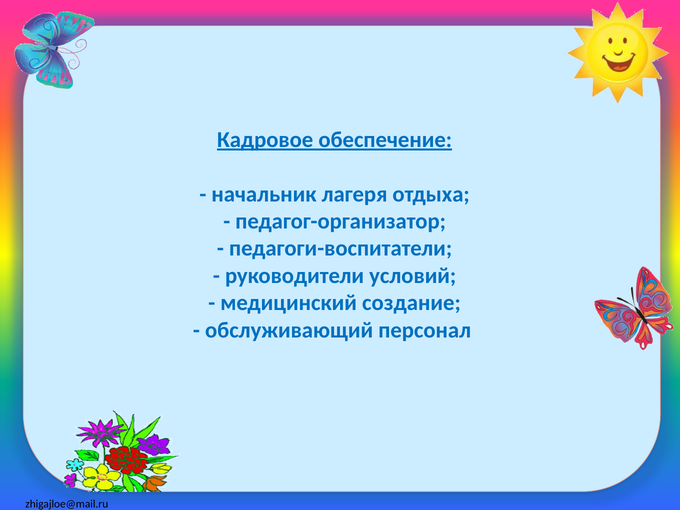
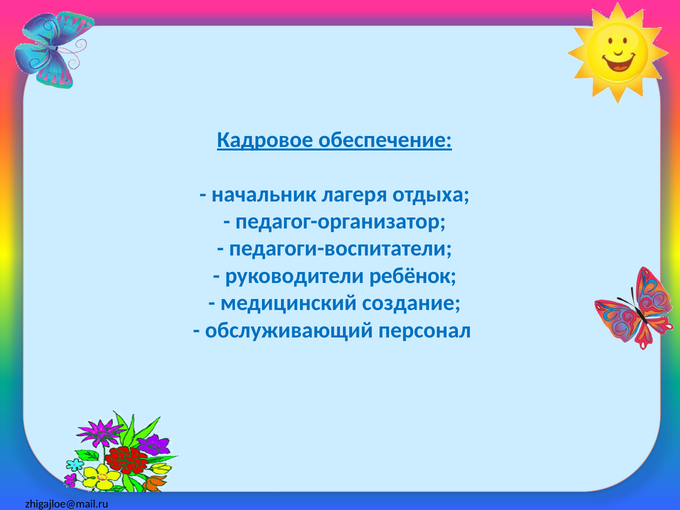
условий: условий -> ребёнок (413, 276)
